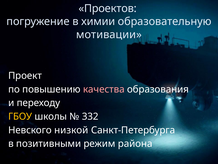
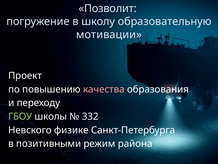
Проектов: Проектов -> Позволит (108, 8)
химии: химии -> школу (98, 21)
ГБОУ colour: yellow -> light green (20, 116)
низкой: низкой -> физике (71, 130)
